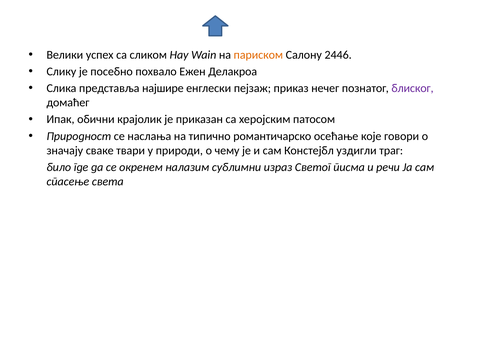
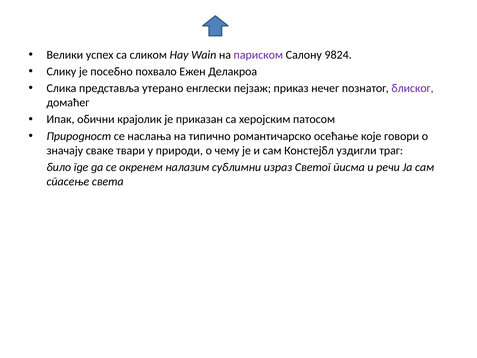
париском colour: orange -> purple (258, 55)
2446: 2446 -> 9824 (338, 55)
најшире: најшире -> утерано (163, 88)
